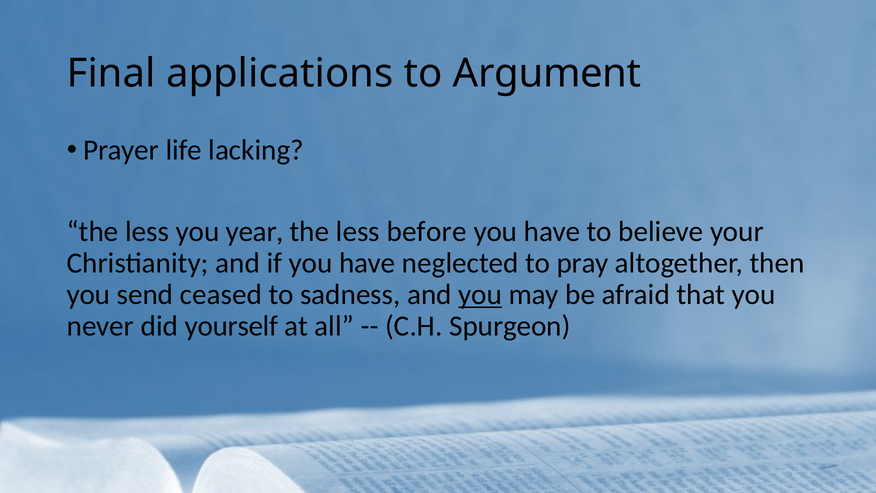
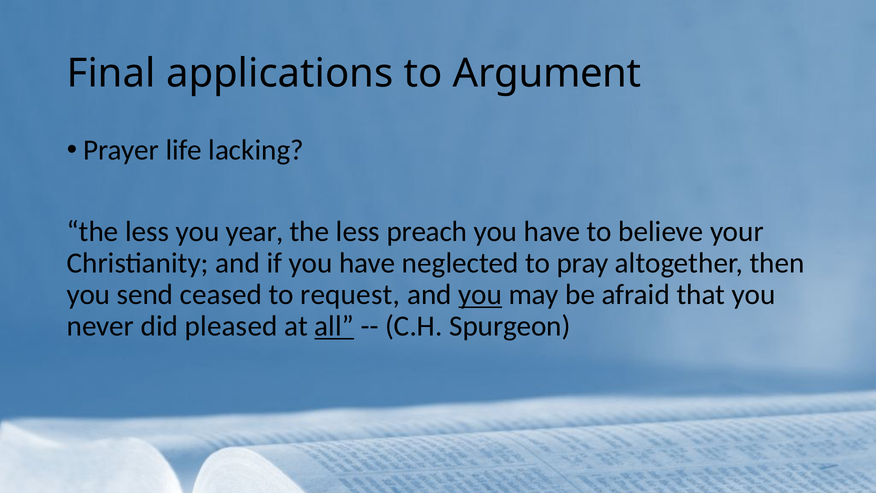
before: before -> preach (427, 231)
sadness: sadness -> request (350, 295)
yourself: yourself -> pleased (231, 326)
all underline: none -> present (334, 326)
